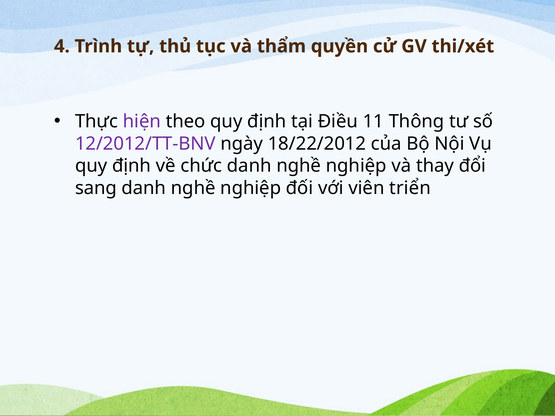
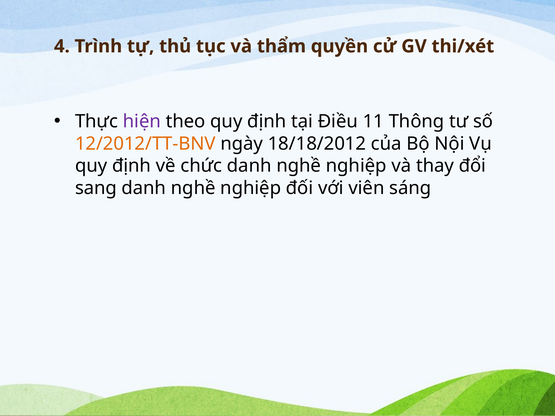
12/2012/TT-BNV colour: purple -> orange (145, 144)
18/22/2012: 18/22/2012 -> 18/18/2012 (317, 144)
triển: triển -> sáng (410, 188)
